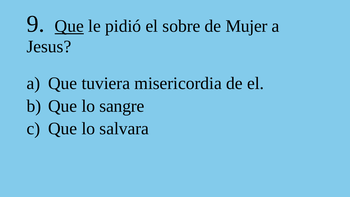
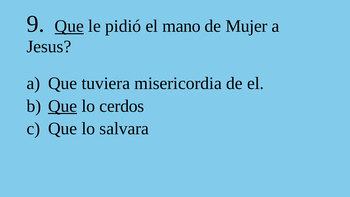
sobre: sobre -> mano (182, 26)
Que underline: none -> present (63, 106)
sangre: sangre -> cerdos (122, 106)
